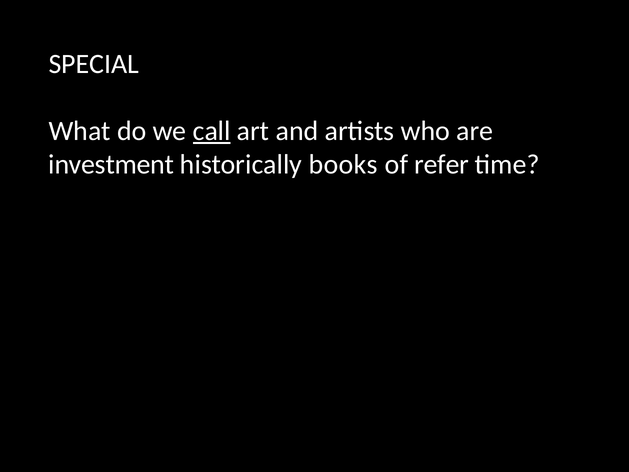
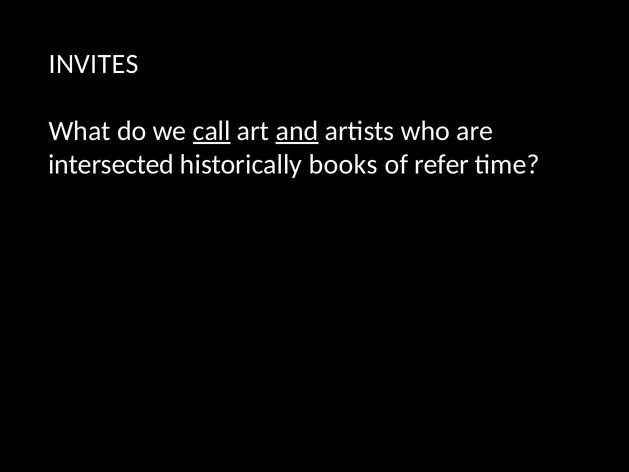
SPECIAL: SPECIAL -> INVITES (94, 64)
and underline: none -> present (297, 131)
investment: investment -> intersected (111, 165)
